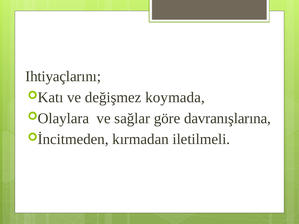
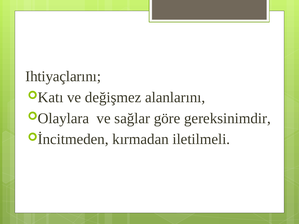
koymada: koymada -> alanlarını (175, 97)
davranışlarına: davranışlarına -> gereksinimdir (227, 118)
